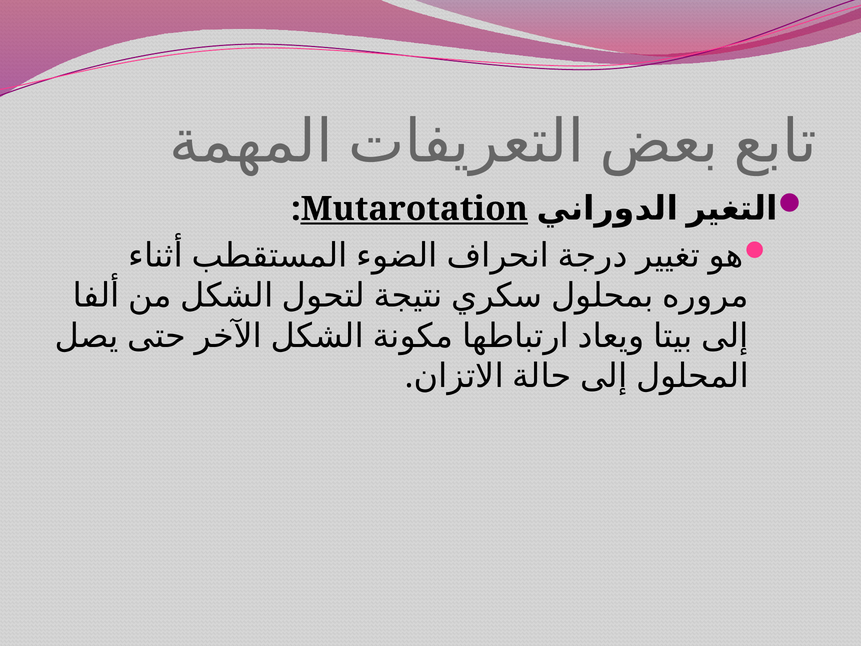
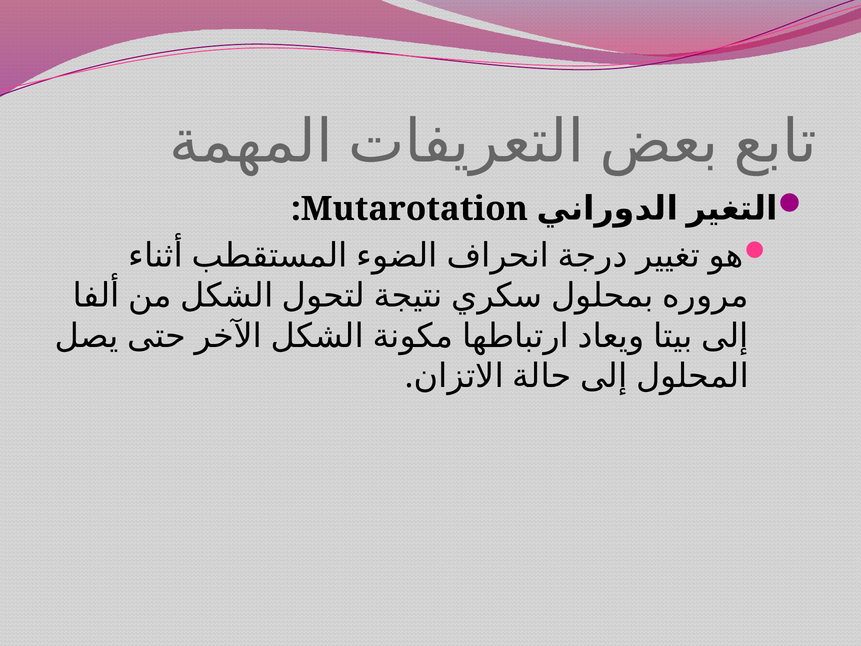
Mutarotation underline: present -> none (414, 209)
